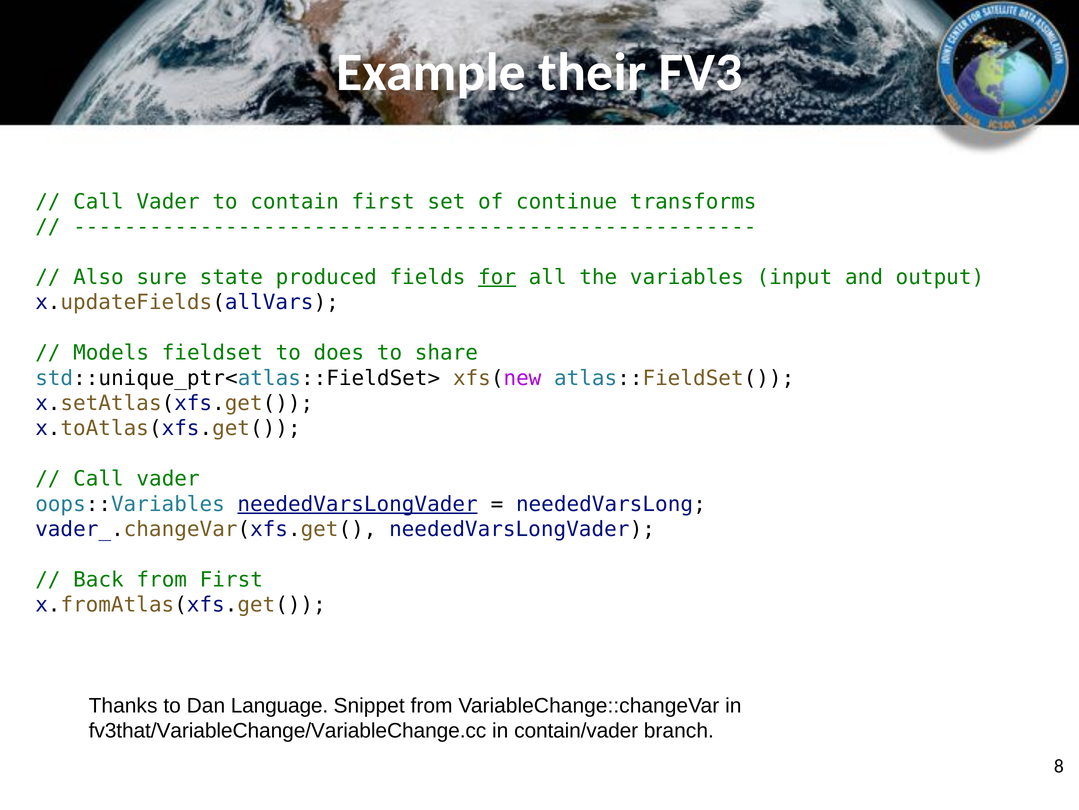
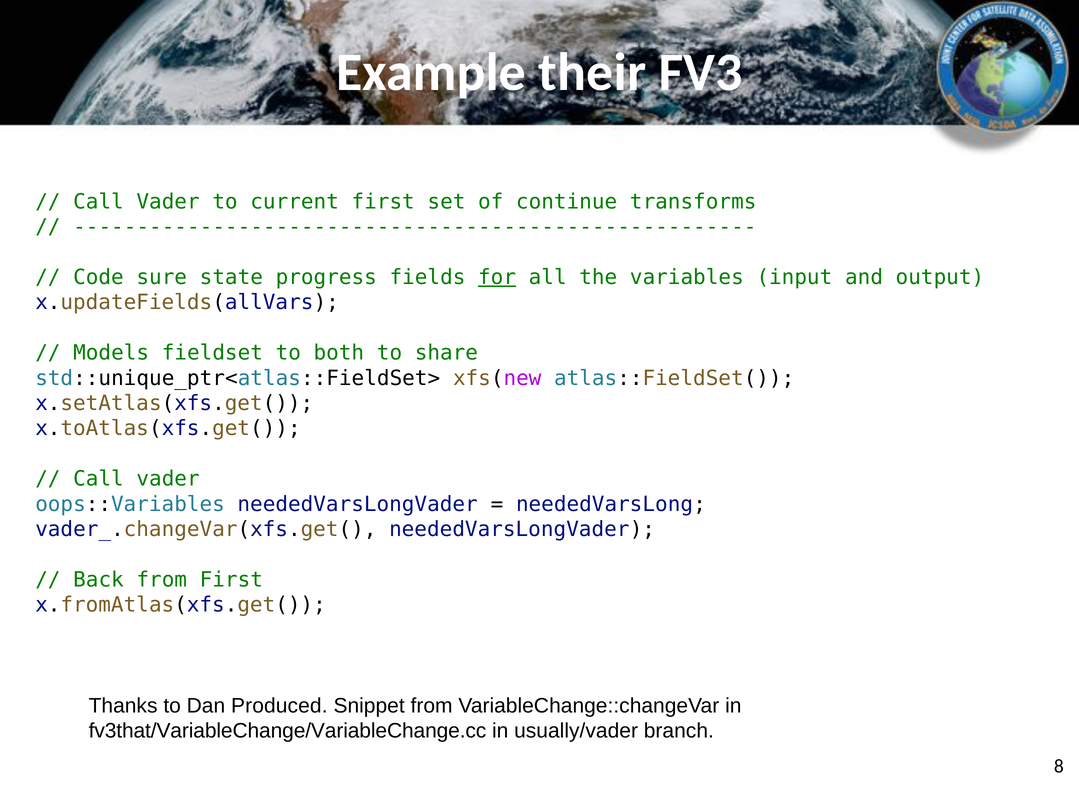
contain: contain -> current (295, 201)
Also: Also -> Code (98, 277)
produced: produced -> progress (326, 277)
does: does -> both (339, 353)
neededVarsLongVader underline: present -> none (358, 504)
Language: Language -> Produced (279, 705)
contain/vader: contain/vader -> usually/vader (576, 730)
